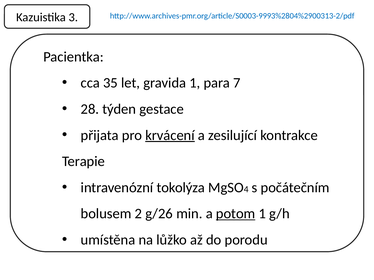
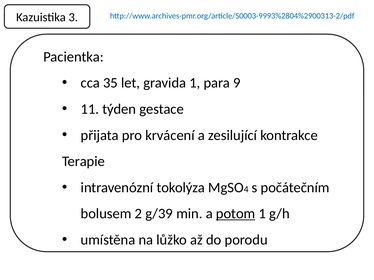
7: 7 -> 9 (237, 83)
28: 28 -> 11 (90, 109)
krvácení underline: present -> none (170, 135)
g/26: g/26 -> g/39 (159, 214)
